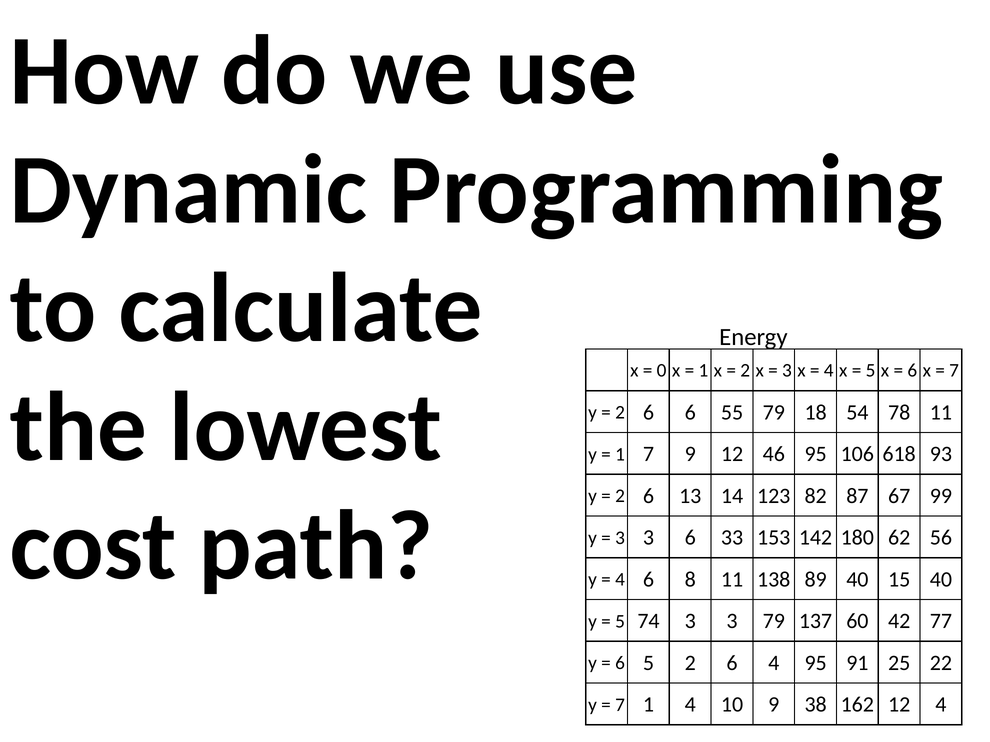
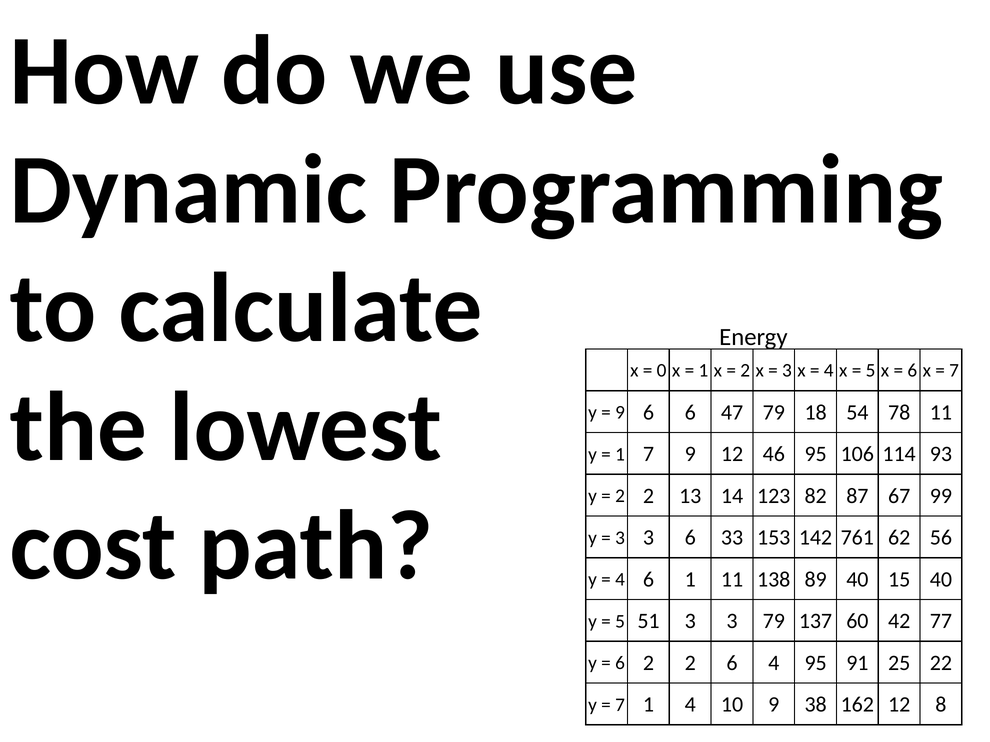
2: 2 -> 9 (620, 413)
55: 55 -> 47 (732, 413)
618: 618 -> 114 (899, 454)
6: 6 -> 2 (648, 496)
180: 180 -> 761 (857, 538)
6 8: 8 -> 1 (690, 580)
74: 74 -> 51 (648, 622)
6 5: 5 -> 2 (648, 663)
12 4: 4 -> 8 (941, 705)
